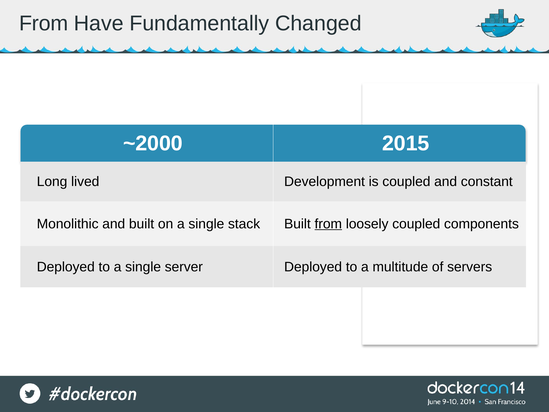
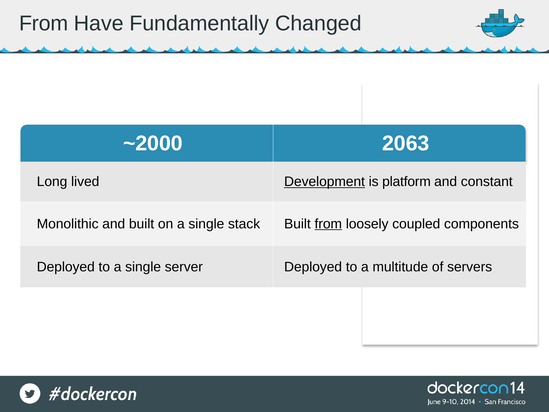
2015: 2015 -> 2063 (406, 143)
Development underline: none -> present (325, 182)
is coupled: coupled -> platform (406, 182)
